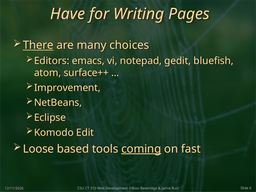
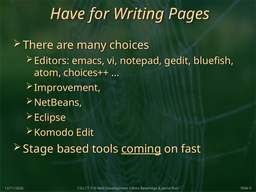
There underline: present -> none (38, 45)
surface++: surface++ -> choices++ (86, 73)
Loose: Loose -> Stage (38, 149)
